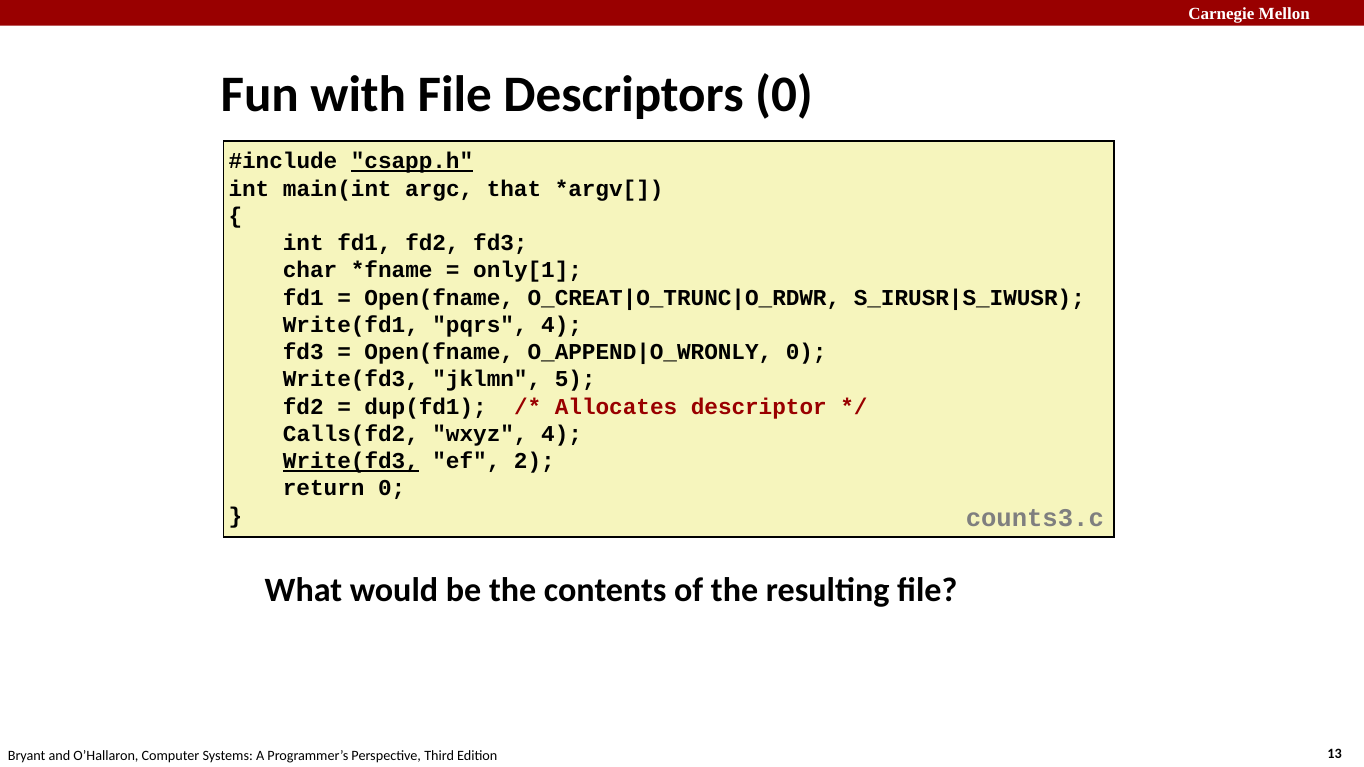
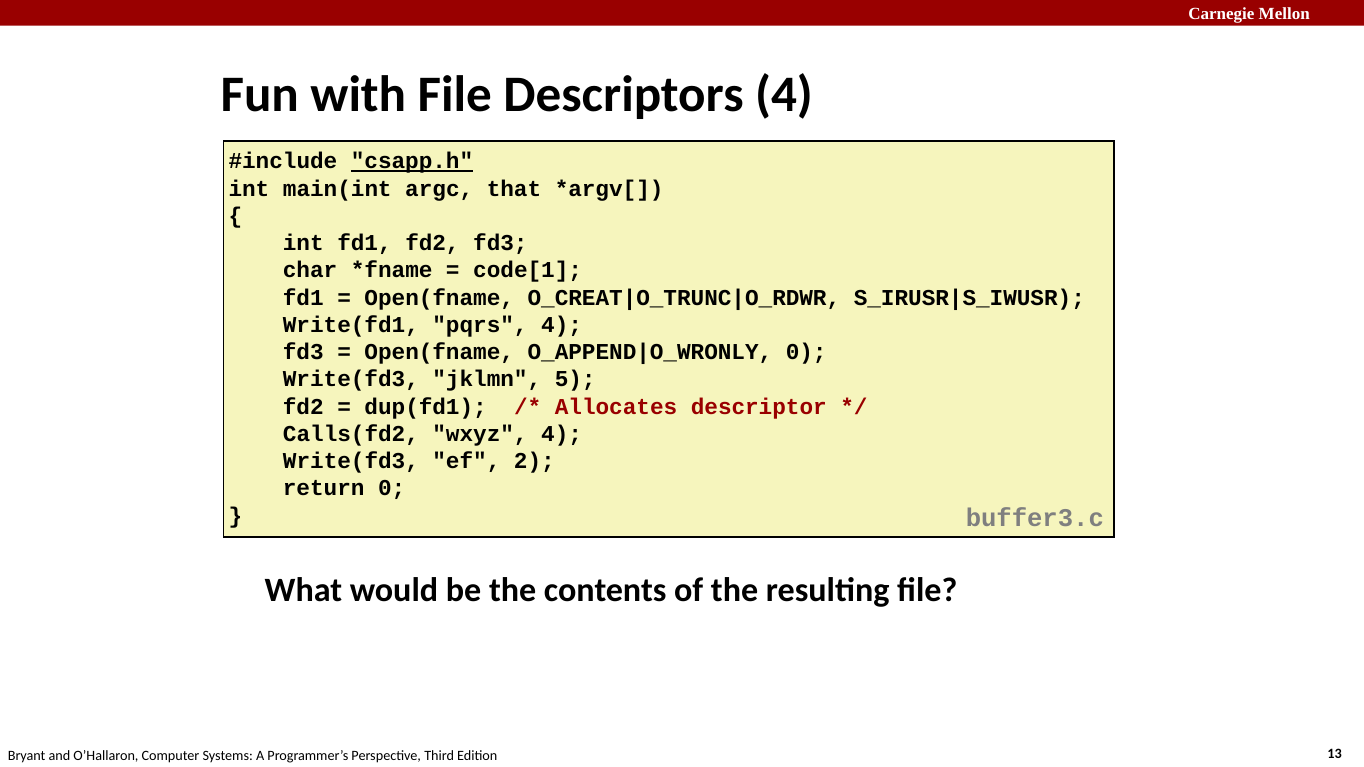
Descriptors 0: 0 -> 4 (784, 95)
only[1: only[1 -> code[1 (528, 270)
Write(fd3 underline: present -> none (351, 461)
counts3.c: counts3.c -> buffer3.c (1035, 518)
